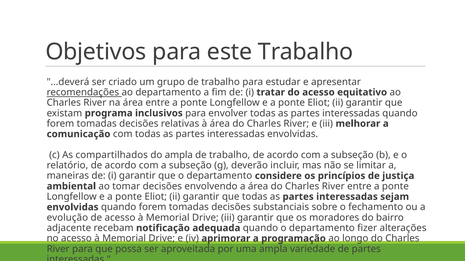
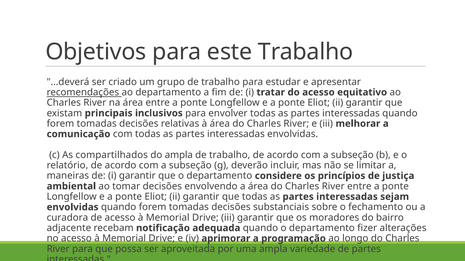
programa: programa -> principais (109, 113)
evolução: evolução -> curadora (67, 218)
